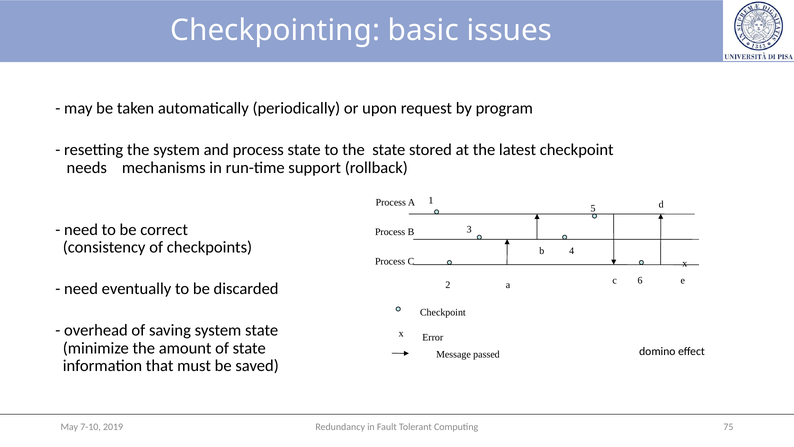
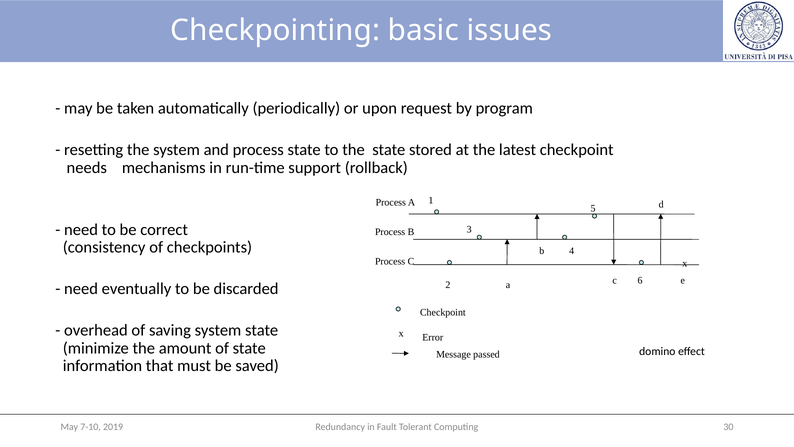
75: 75 -> 30 (728, 426)
